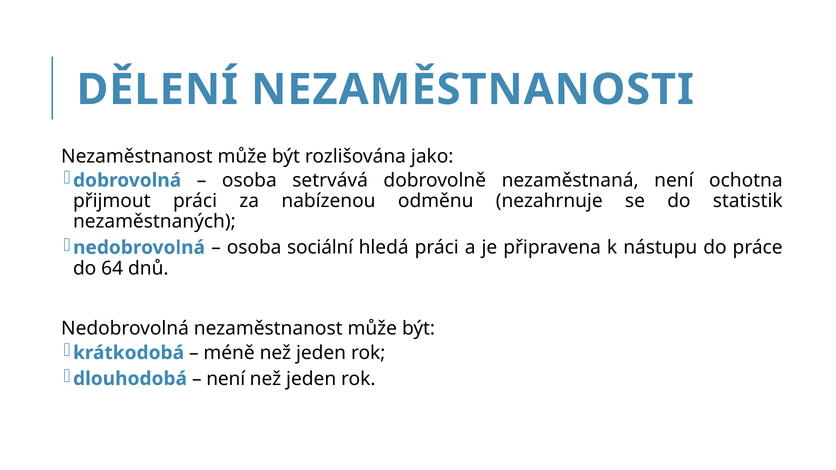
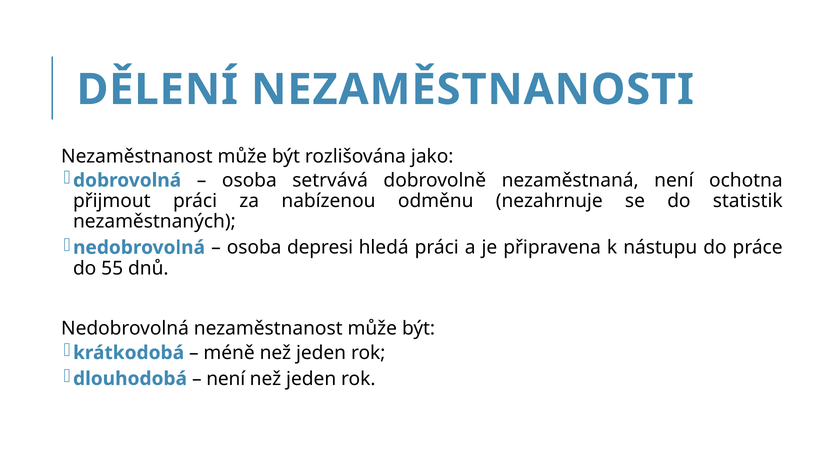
sociální: sociální -> depresi (320, 248)
64: 64 -> 55 (112, 268)
